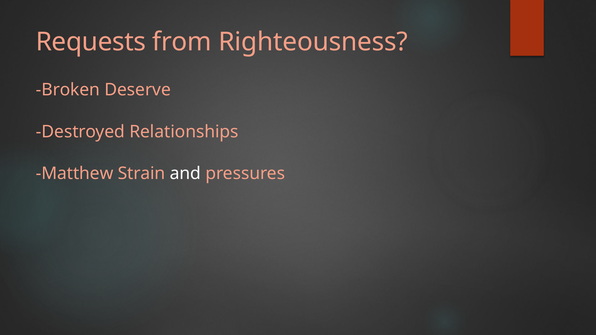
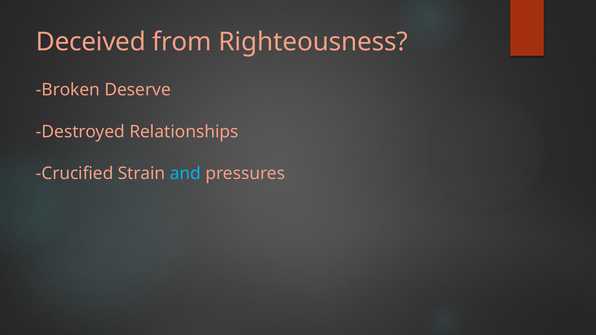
Requests: Requests -> Deceived (91, 42)
Matthew: Matthew -> Crucified (75, 173)
and colour: white -> light blue (185, 173)
